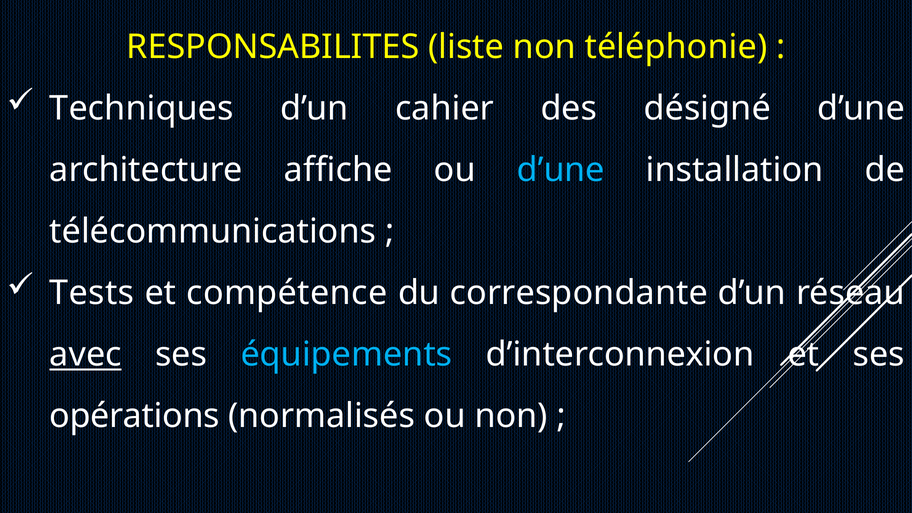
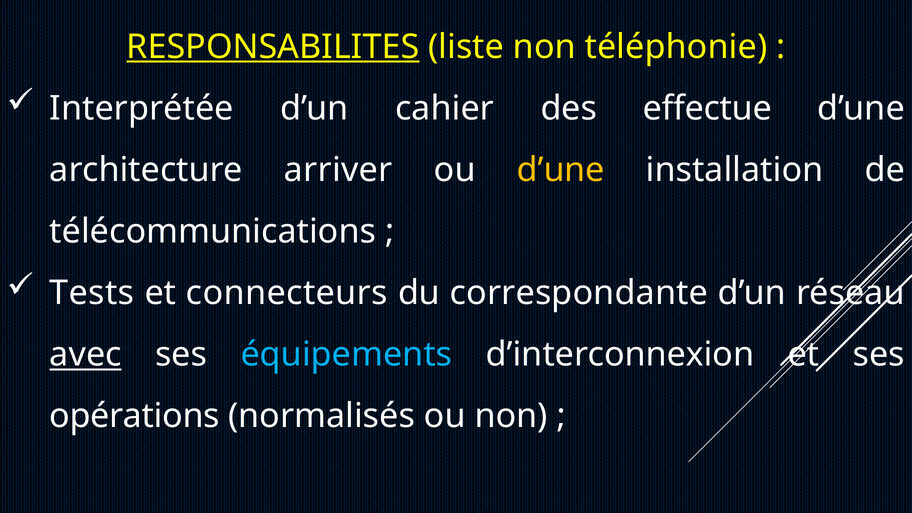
RESPONSABILITES underline: none -> present (273, 47)
Techniques: Techniques -> Interprétée (142, 108)
désigné: désigné -> effectue (707, 108)
affiche: affiche -> arriver (338, 170)
d’une colour: light blue -> yellow (561, 170)
compétence: compétence -> connecteurs (287, 293)
